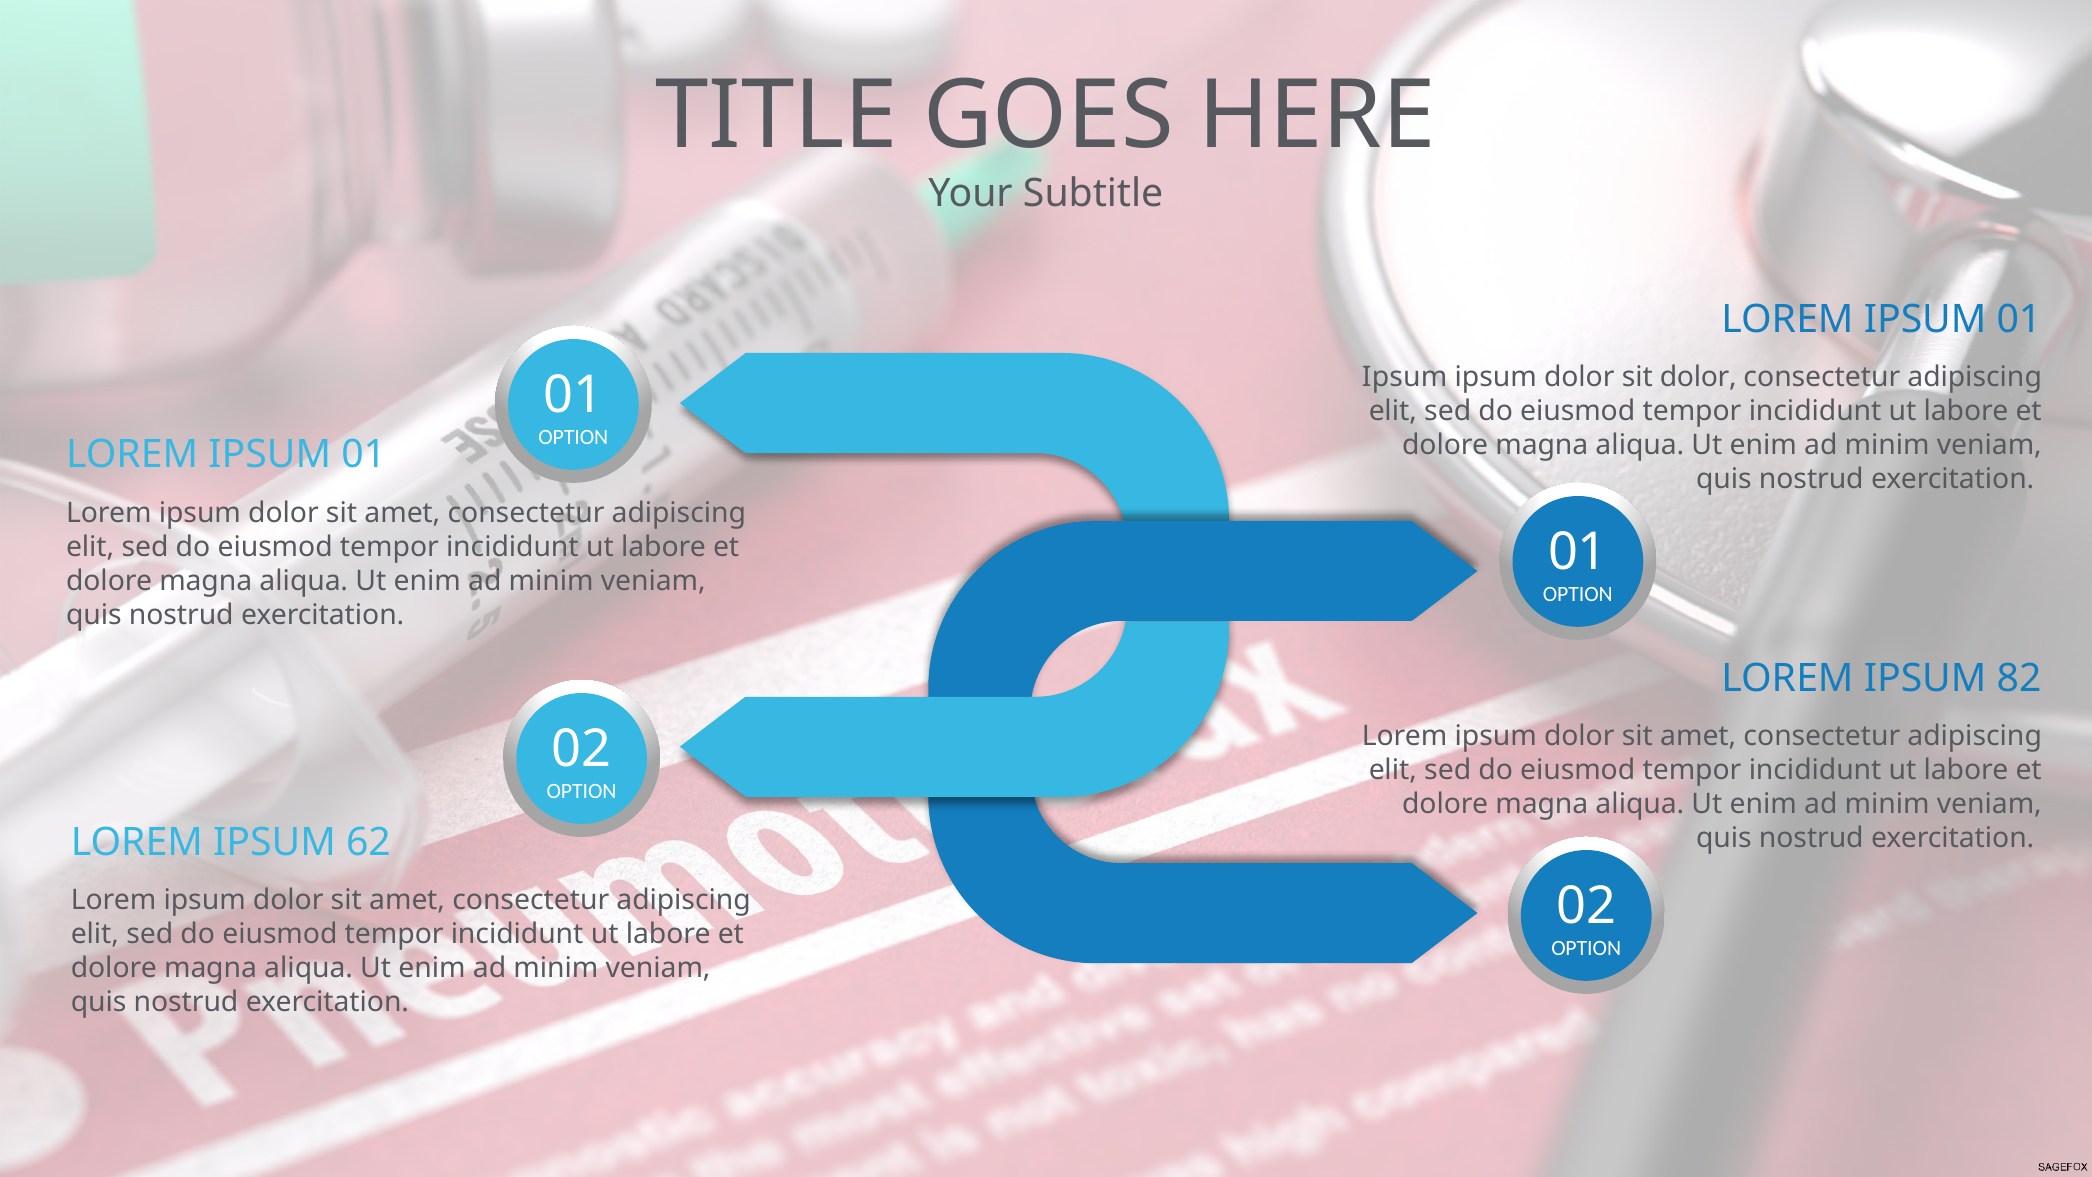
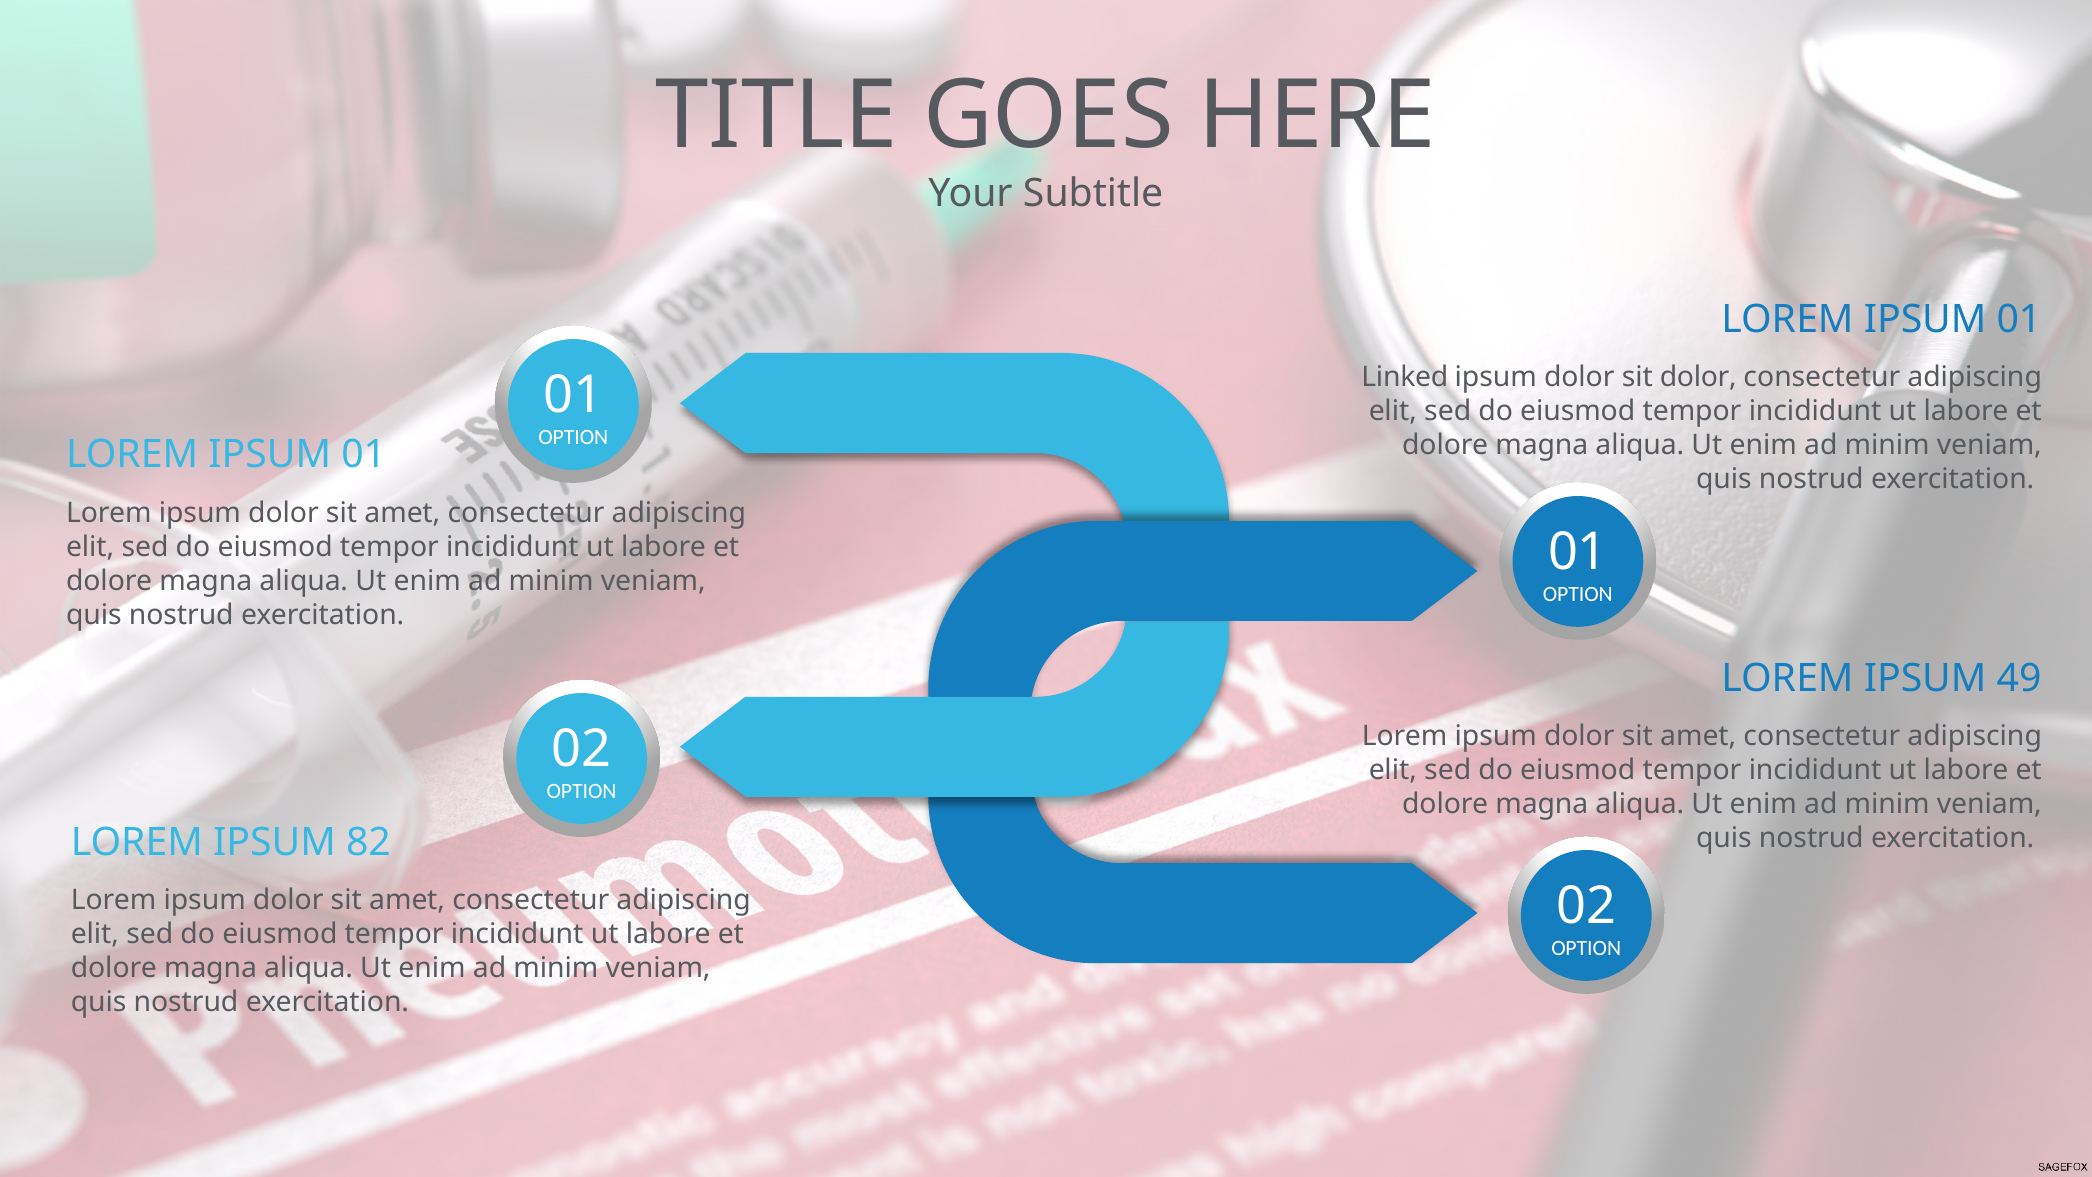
Ipsum: Ipsum -> Linked (1405, 377)
82: 82 -> 49 (2019, 678)
62: 62 -> 82 (369, 842)
